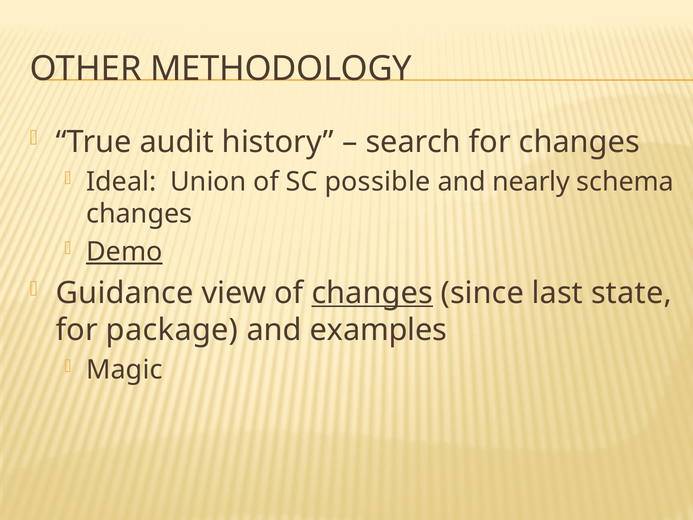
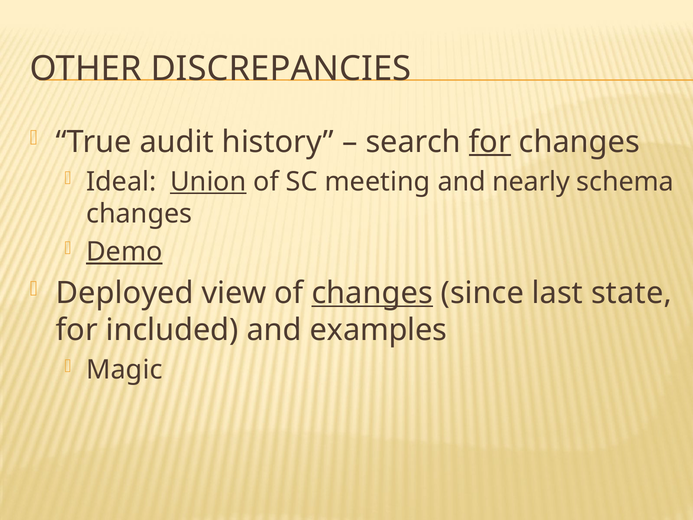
METHODOLOGY: METHODOLOGY -> DISCREPANCIES (281, 69)
for underline: none -> present (490, 142)
Union underline: none -> present (208, 182)
possible: possible -> meeting (378, 182)
Guidance: Guidance -> Deployed (125, 293)
package: package -> included (172, 330)
